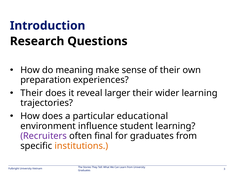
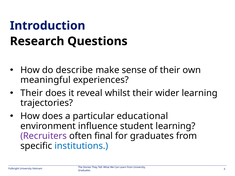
meaning: meaning -> describe (74, 70)
preparation: preparation -> meaningful (46, 80)
larger: larger -> whilst (118, 93)
institutions colour: orange -> blue (81, 146)
